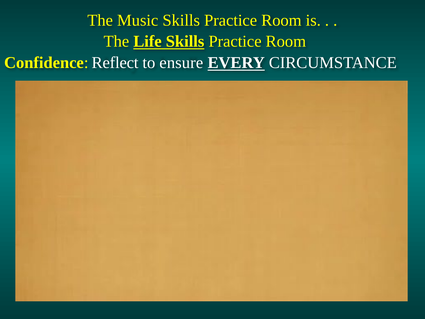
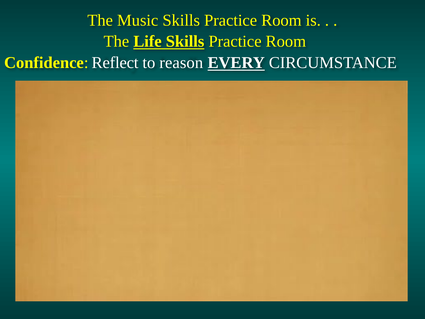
ensure: ensure -> reason (181, 63)
